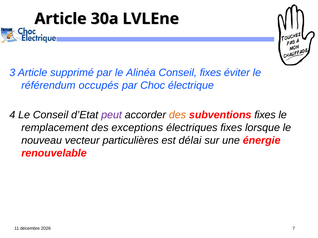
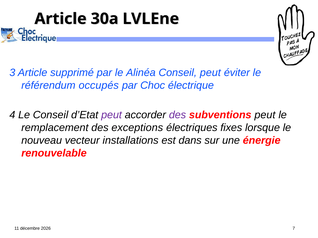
Conseil fixes: fixes -> peut (210, 73)
des colour: orange -> purple (177, 115)
subventions fixes: fixes -> peut (265, 115)
particulières: particulières -> installations (131, 141)
délai: délai -> dans (190, 141)
